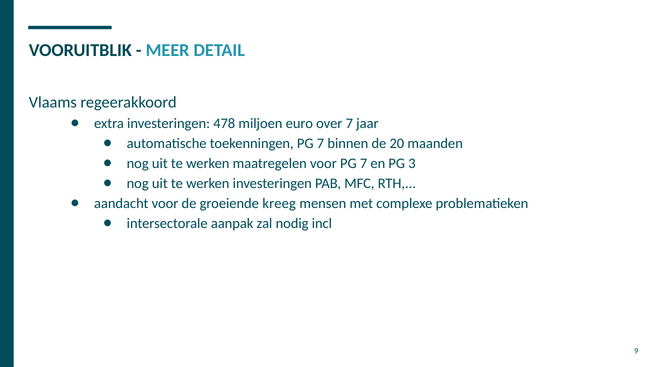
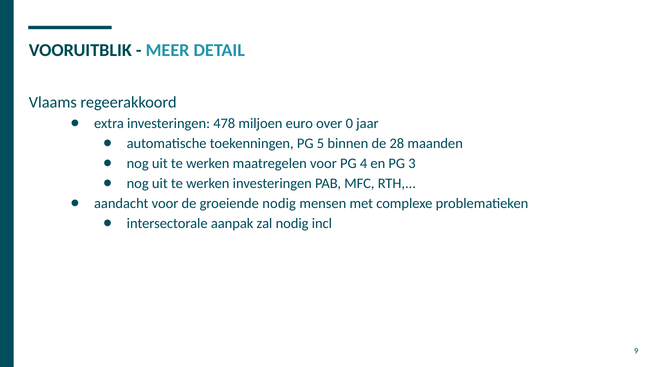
over 7: 7 -> 0 (349, 124)
toekenningen PG 7: 7 -> 5 (320, 144)
20: 20 -> 28 (397, 144)
voor PG 7: 7 -> 4 (364, 164)
groeiende kreeg: kreeg -> nodig (279, 204)
